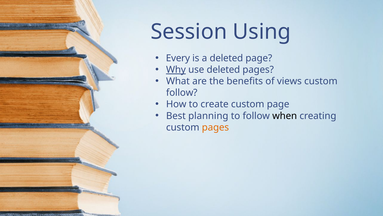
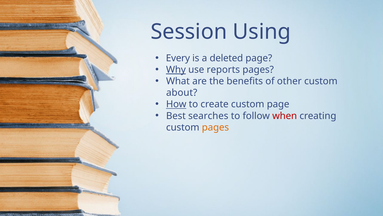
use deleted: deleted -> reports (223, 70)
views: views -> other (289, 81)
follow: follow -> about (182, 93)
How underline: none -> present (176, 104)
planning: planning -> searches (208, 116)
when colour: black -> red (285, 116)
